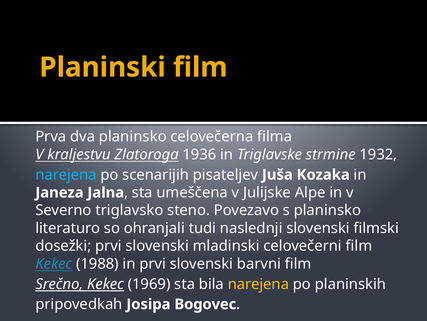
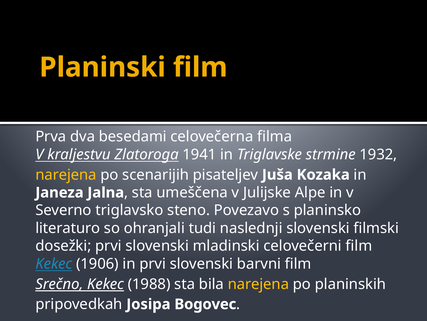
dva planinsko: planinsko -> besedami (133, 136)
1936: 1936 -> 1941 (199, 154)
narejena colour: light blue -> yellow (66, 174)
1988: 1988 -> 1906 (97, 263)
1969: 1969 -> 1988 (149, 283)
